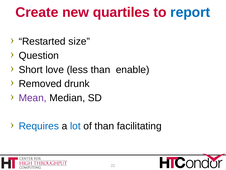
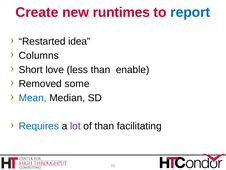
quartiles: quartiles -> runtimes (121, 12)
size: size -> idea (79, 41)
Question: Question -> Columns (39, 55)
drunk: drunk -> some (77, 84)
Mean colour: purple -> blue (33, 98)
lot colour: blue -> purple (75, 126)
